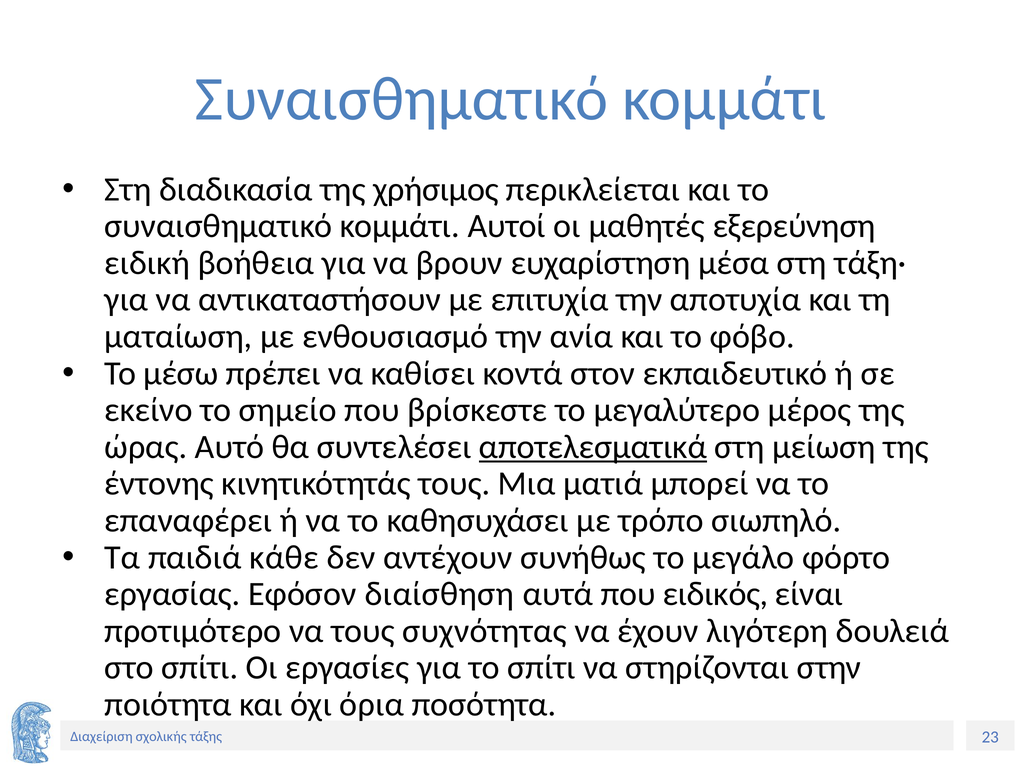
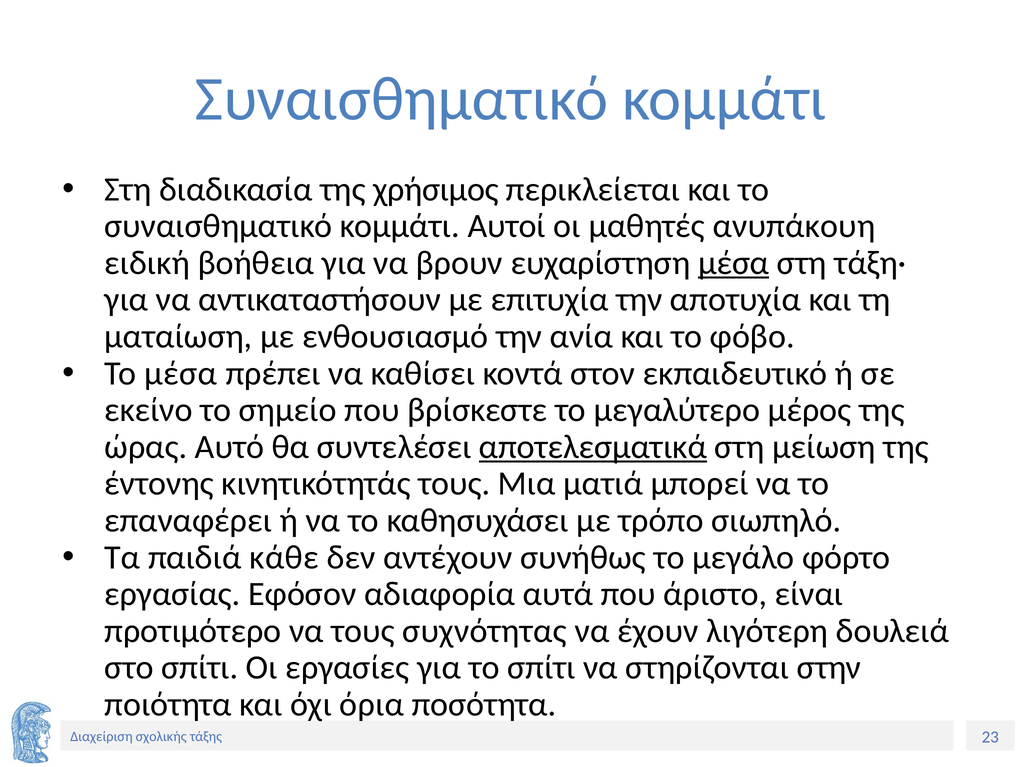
εξερεύνηση: εξερεύνηση -> ανυπάκουη (794, 226)
μέσα underline: none -> present (734, 263)
Το μέσω: μέσω -> μέσα (181, 373)
διαίσθηση: διαίσθηση -> αδιαφορία (440, 594)
ειδικός: ειδικός -> άριστο (715, 594)
